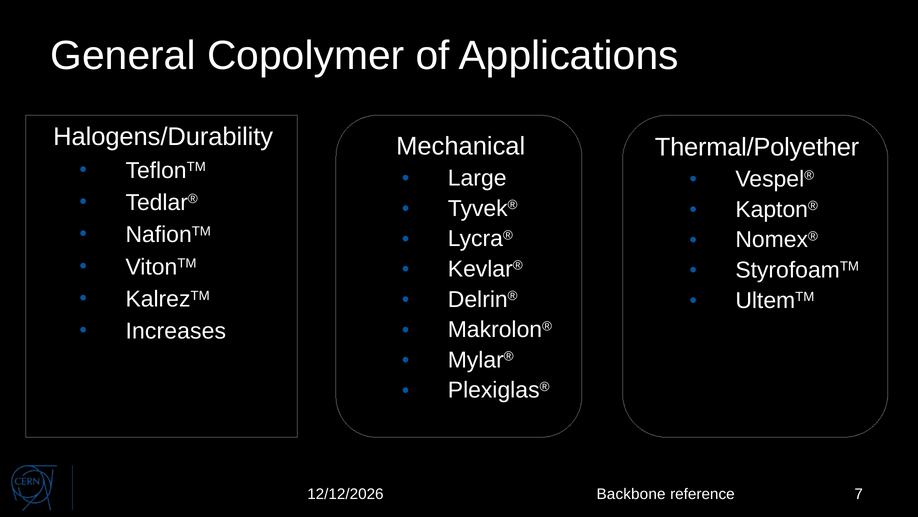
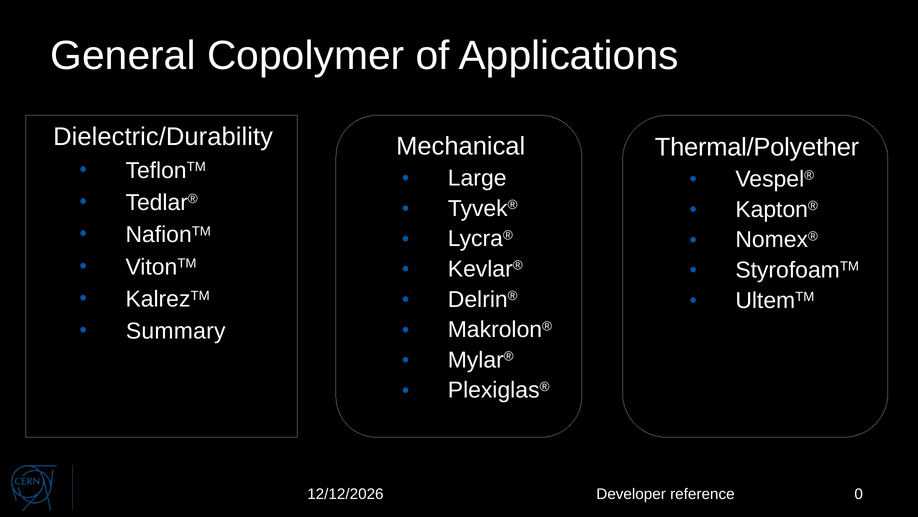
Halogens/Durability: Halogens/Durability -> Dielectric/Durability (163, 137)
Increases: Increases -> Summary (176, 331)
Backbone: Backbone -> Developer (631, 493)
7: 7 -> 0 (859, 493)
